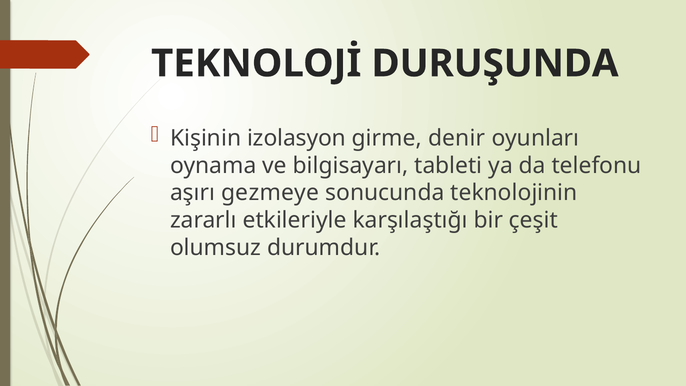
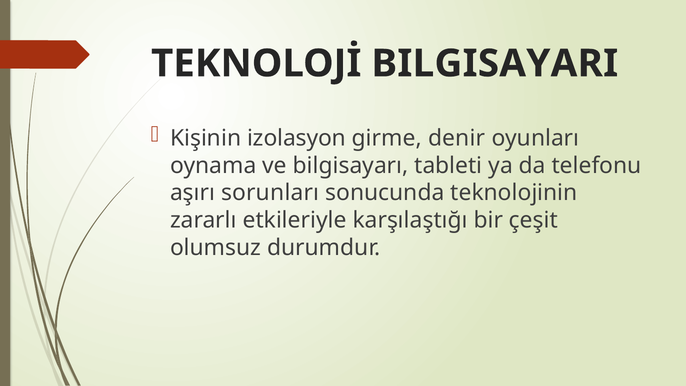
DURUŞUNDA: DURUŞUNDA -> BILGISAYARI (495, 64)
gezmeye: gezmeye -> sorunları (270, 193)
